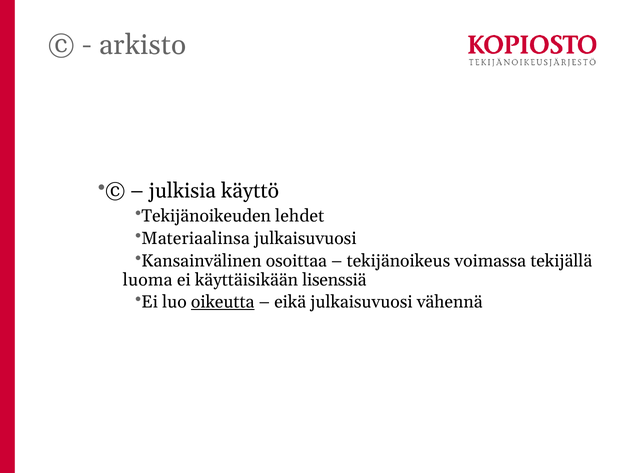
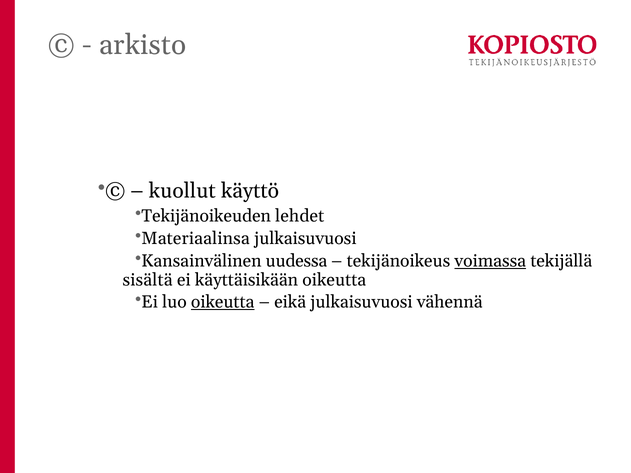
julkisia: julkisia -> kuollut (182, 191)
osoittaa: osoittaa -> uudessa (296, 261)
voimassa underline: none -> present (490, 261)
luoma: luoma -> sisältä (148, 280)
käyttäisikään lisenssiä: lisenssiä -> oikeutta (334, 280)
